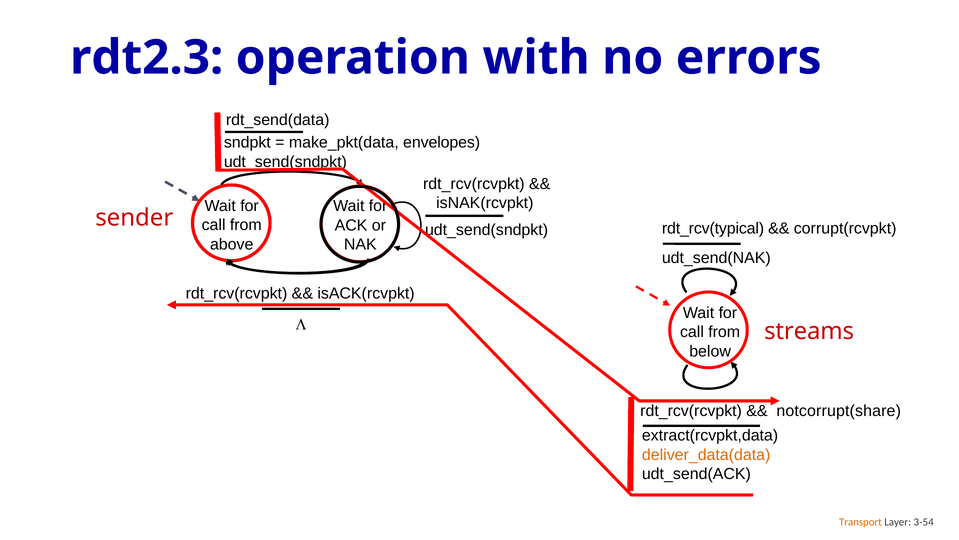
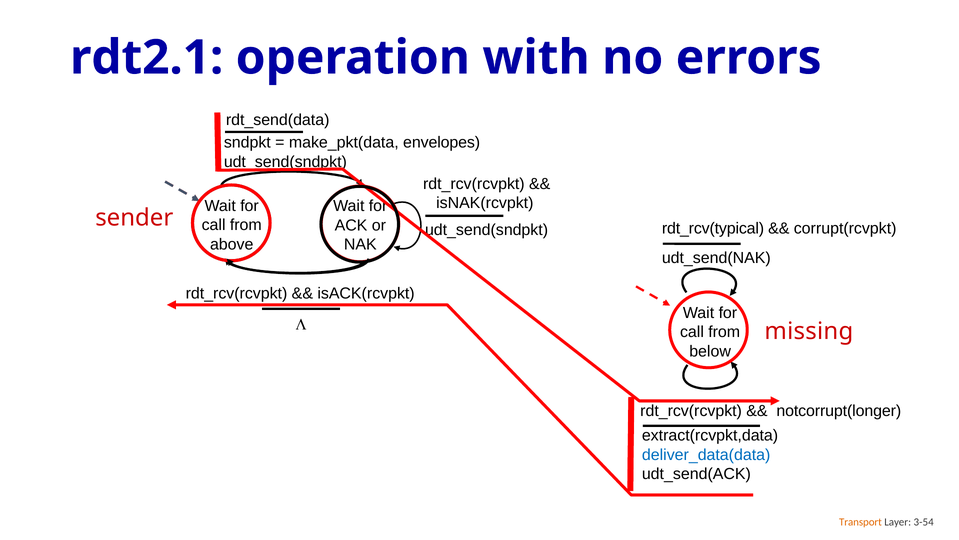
rdt2.3: rdt2.3 -> rdt2.1 (147, 58)
streams: streams -> missing (809, 331)
notcorrupt(share: notcorrupt(share -> notcorrupt(longer (839, 410)
deliver_data(data colour: orange -> blue (706, 454)
